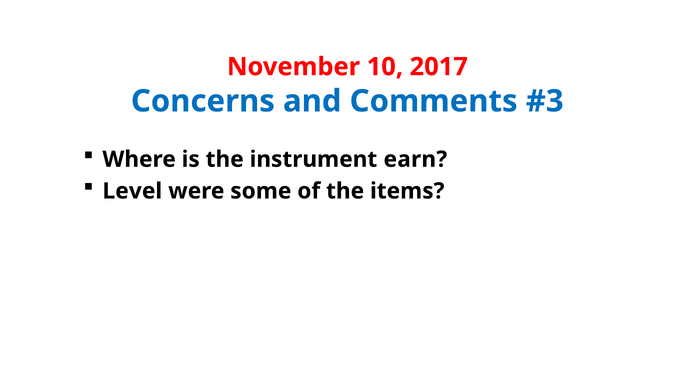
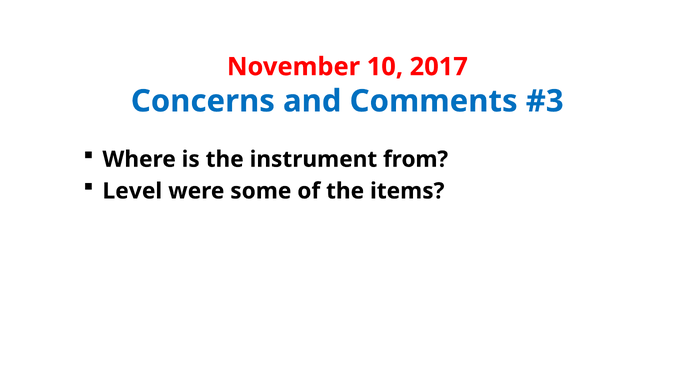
earn: earn -> from (416, 159)
